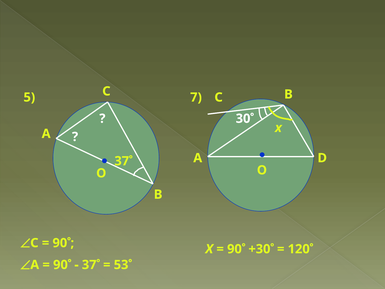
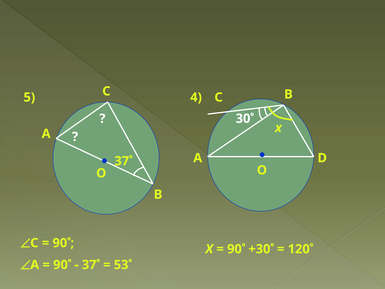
7: 7 -> 4 (196, 97)
